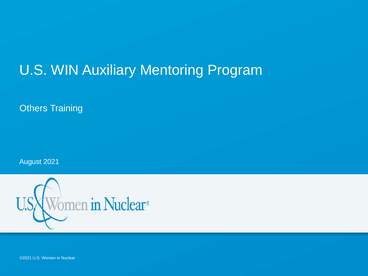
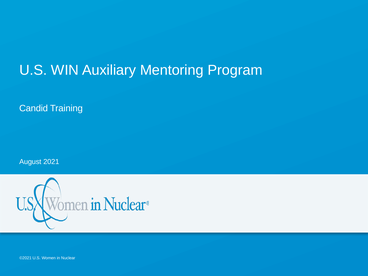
Others: Others -> Candid (34, 108)
